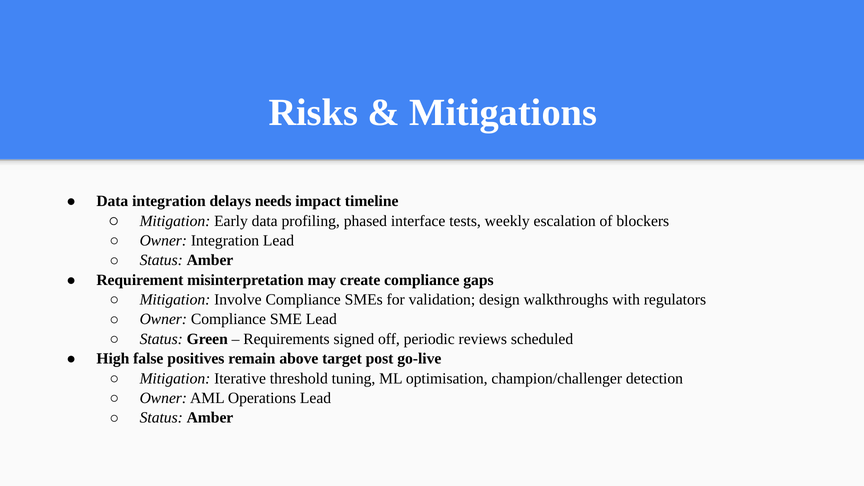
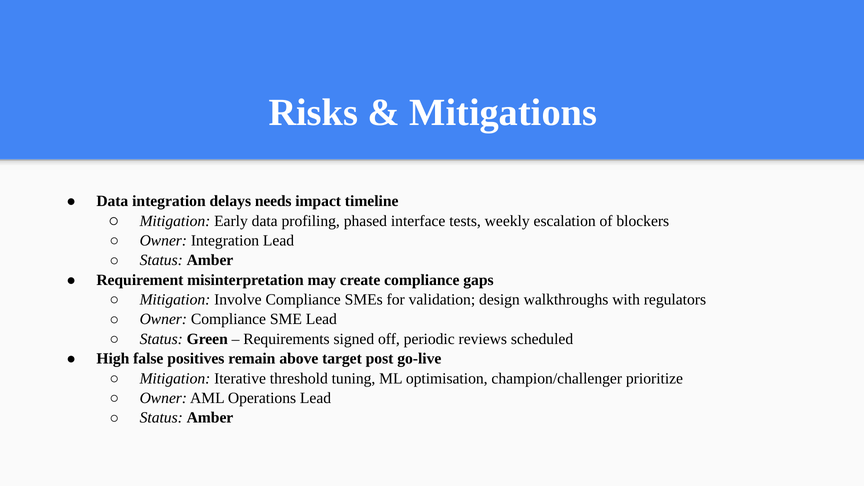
detection: detection -> prioritize (654, 378)
